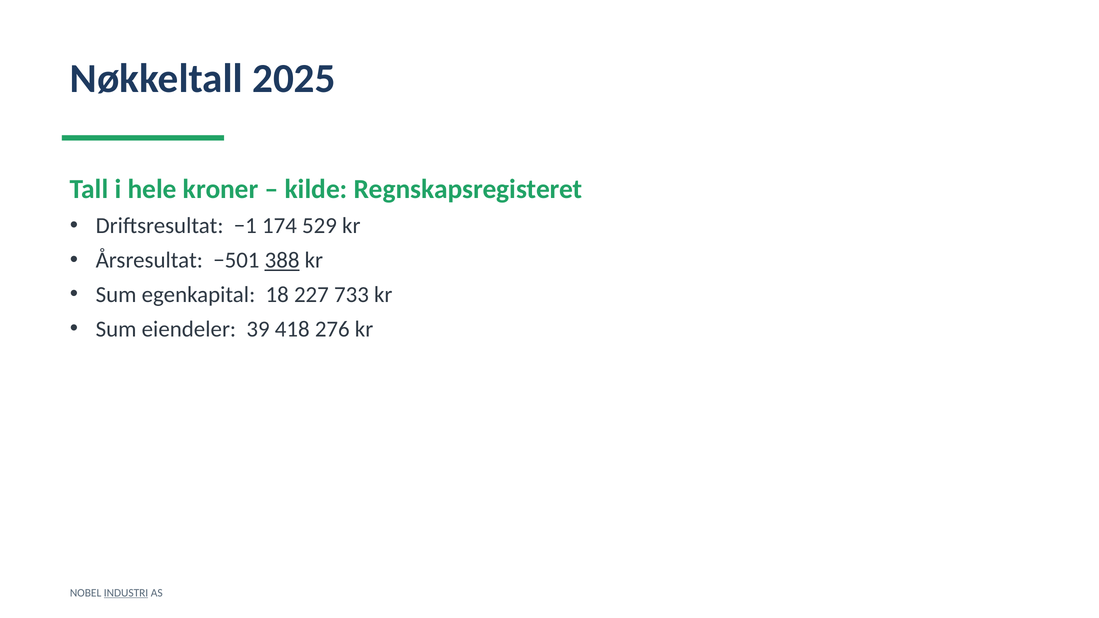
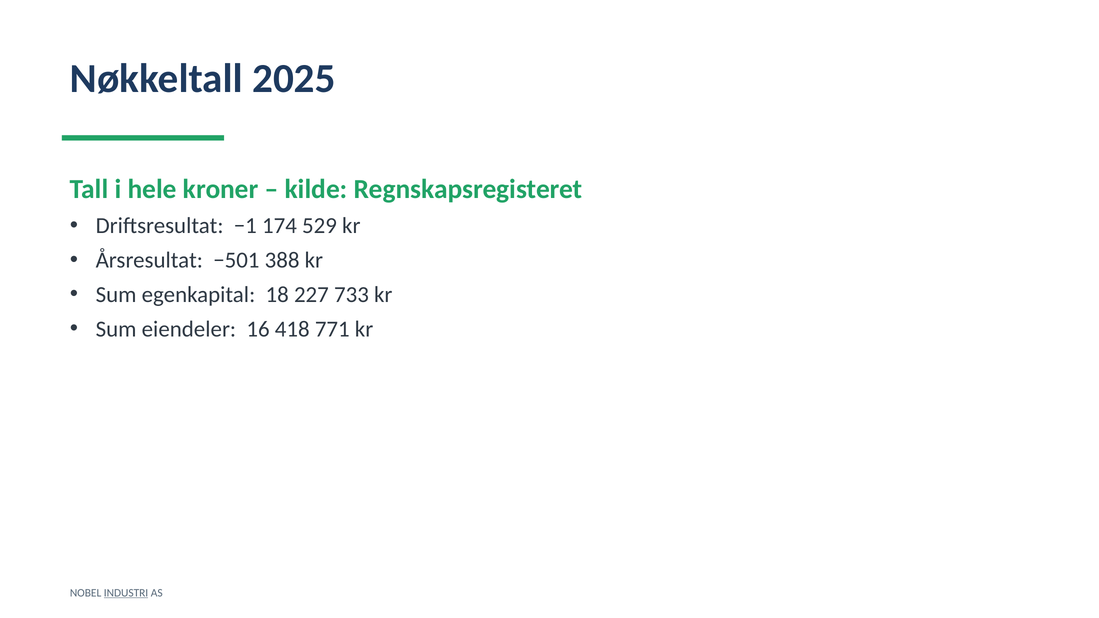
388 underline: present -> none (282, 260)
39: 39 -> 16 (258, 329)
276: 276 -> 771 (332, 329)
